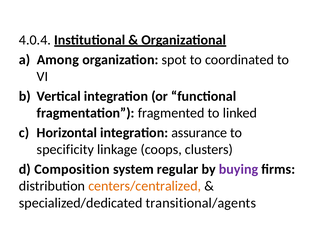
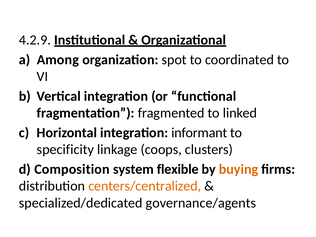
4.0.4: 4.0.4 -> 4.2.9 (35, 40)
assurance: assurance -> informant (199, 133)
regular: regular -> flexible (178, 169)
buying colour: purple -> orange (239, 169)
transitional/agents: transitional/agents -> governance/agents (201, 203)
